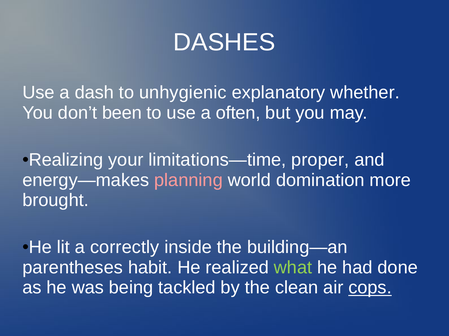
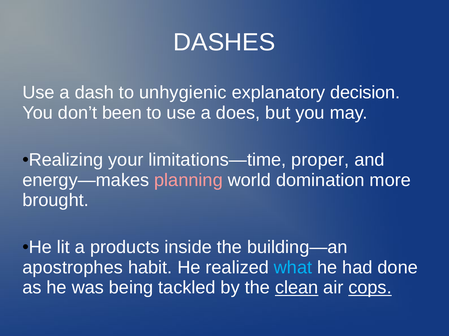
whether: whether -> decision (365, 93)
often: often -> does (238, 113)
correctly: correctly -> products (125, 248)
parentheses: parentheses -> apostrophes (73, 268)
what colour: light green -> light blue (293, 268)
clean underline: none -> present (297, 288)
